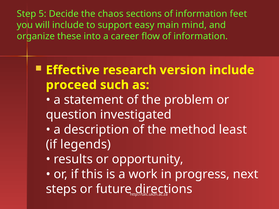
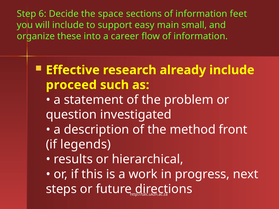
5: 5 -> 6 (42, 14)
chaos: chaos -> space (111, 14)
mind: mind -> small (194, 25)
version: version -> already (183, 70)
least: least -> front (233, 130)
opportunity: opportunity -> hierarchical (148, 159)
